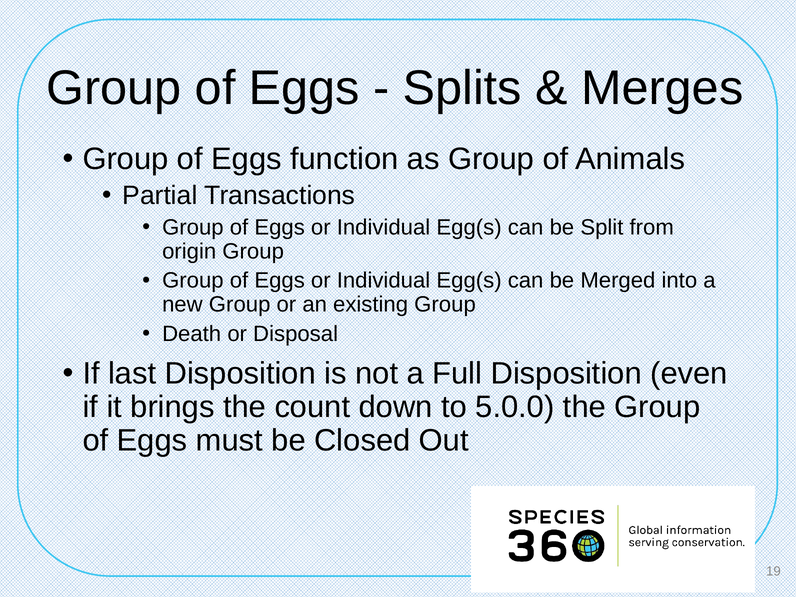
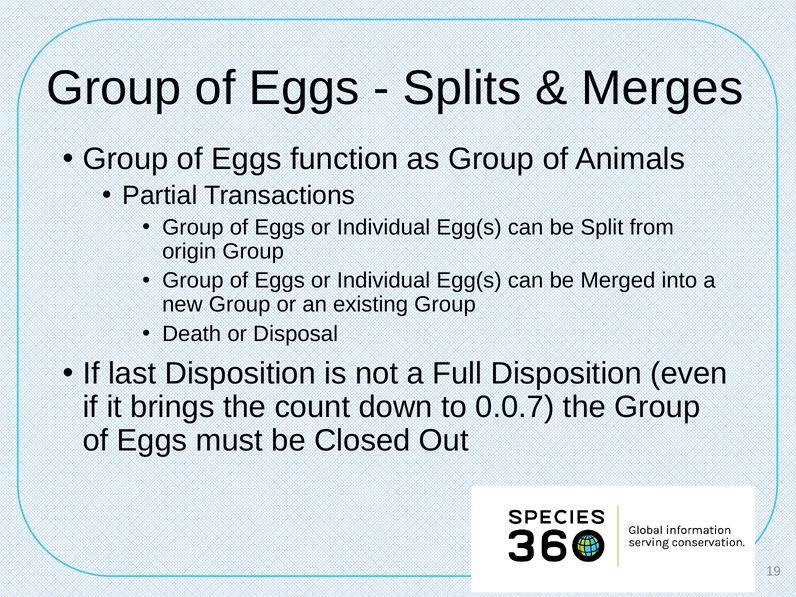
5.0.0: 5.0.0 -> 0.0.7 (515, 407)
